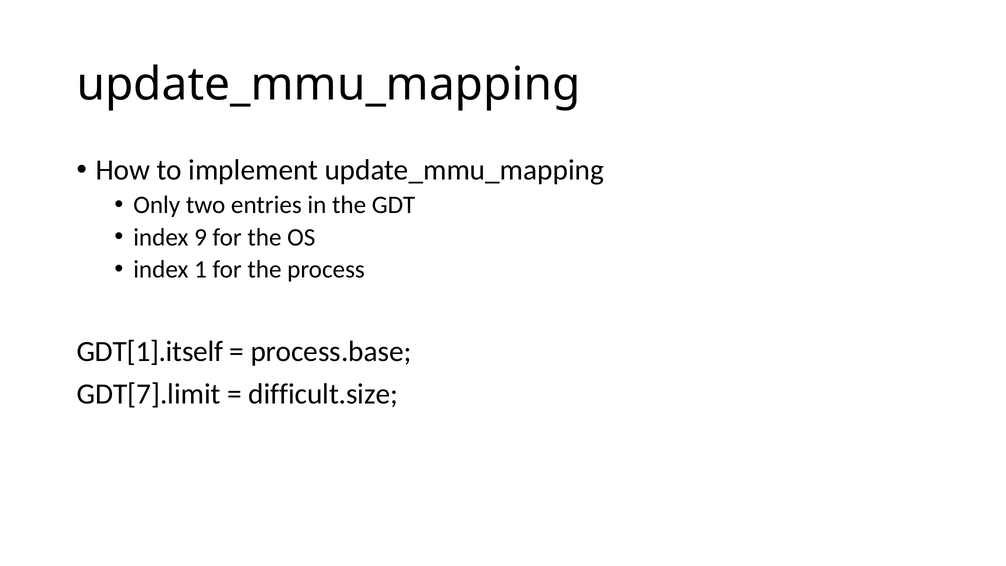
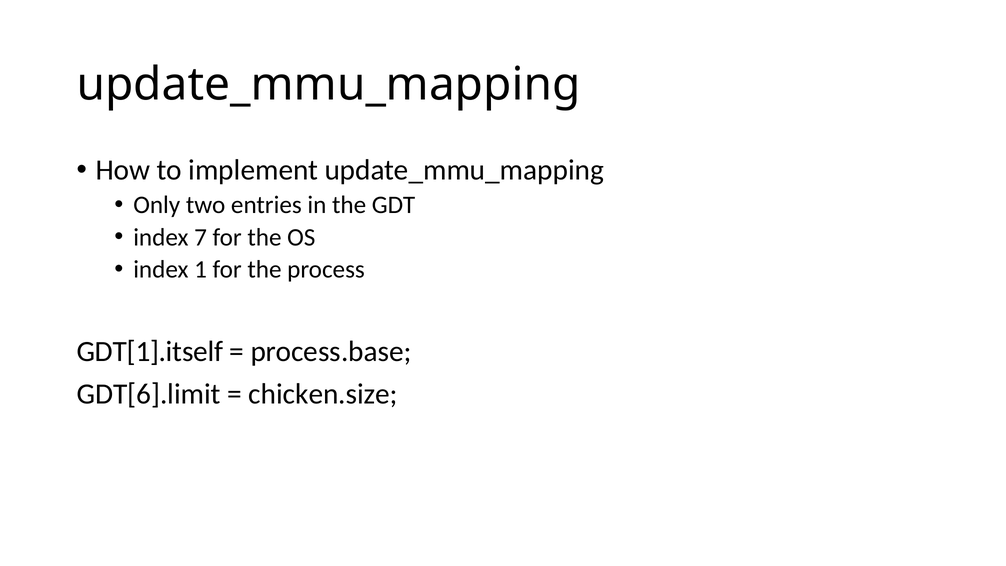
9: 9 -> 7 (201, 237)
GDT[7].limit: GDT[7].limit -> GDT[6].limit (149, 394)
difficult.size: difficult.size -> chicken.size (323, 394)
